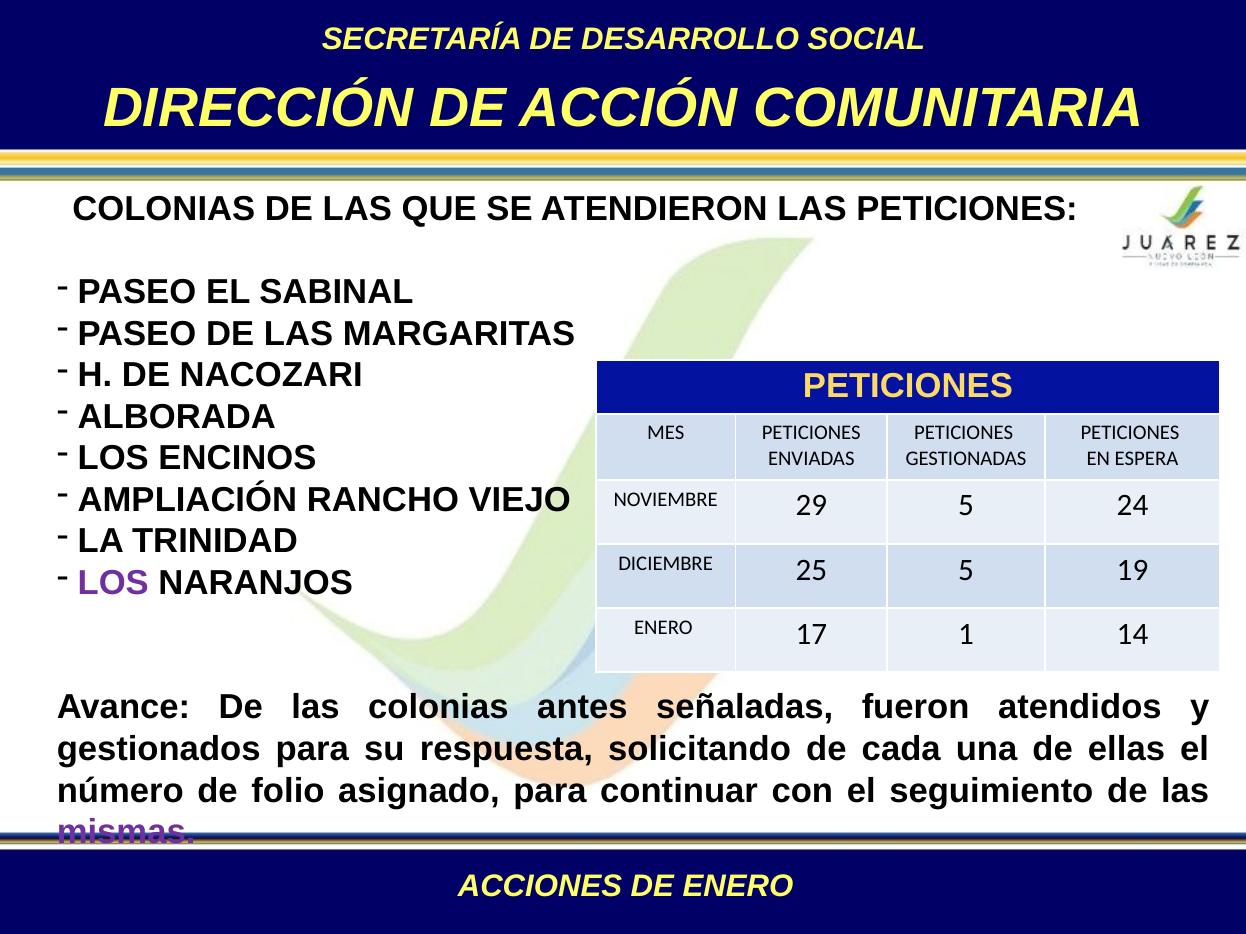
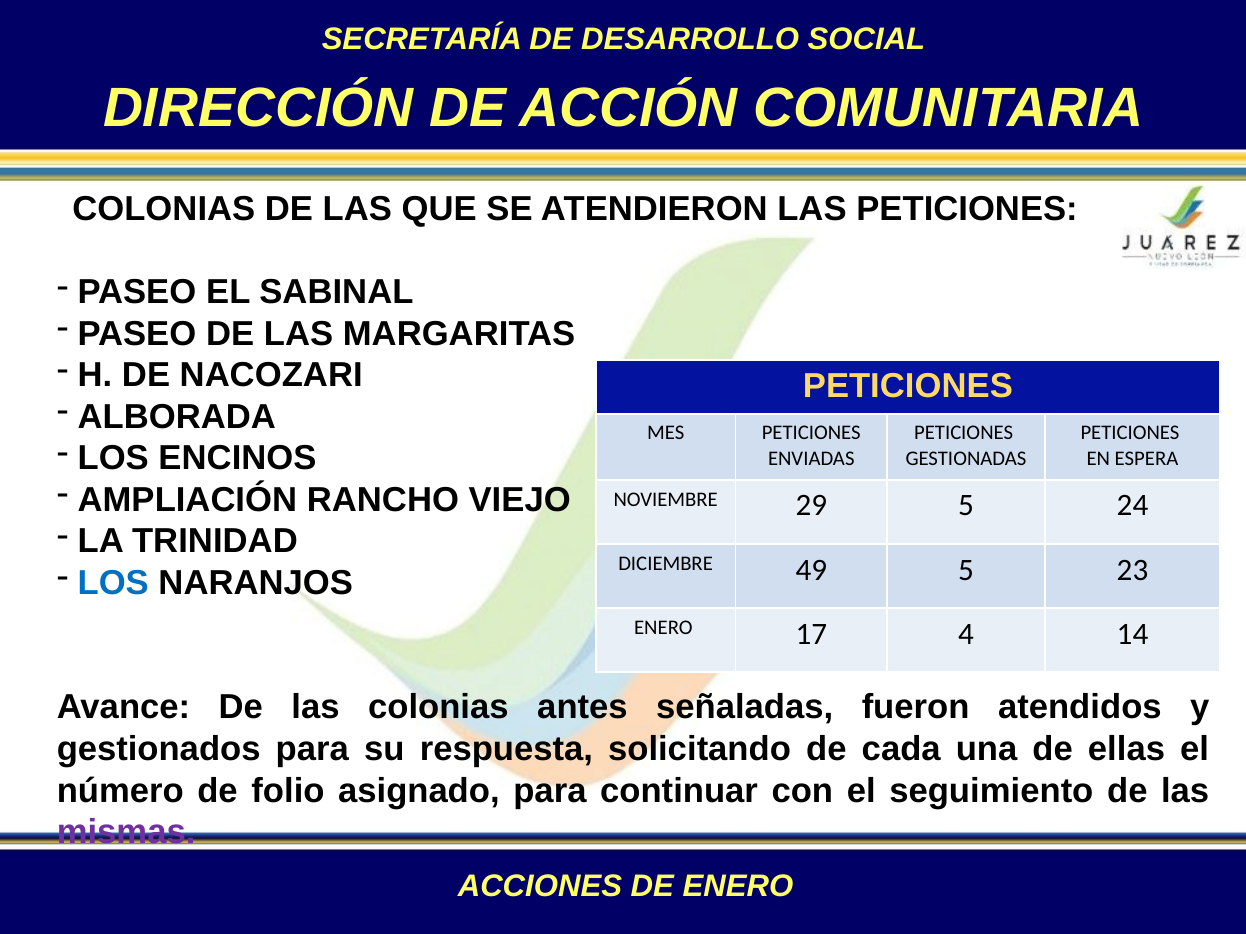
25: 25 -> 49 (811, 570)
19: 19 -> 23 (1133, 570)
LOS colour: purple -> blue (113, 583)
1: 1 -> 4 (966, 634)
